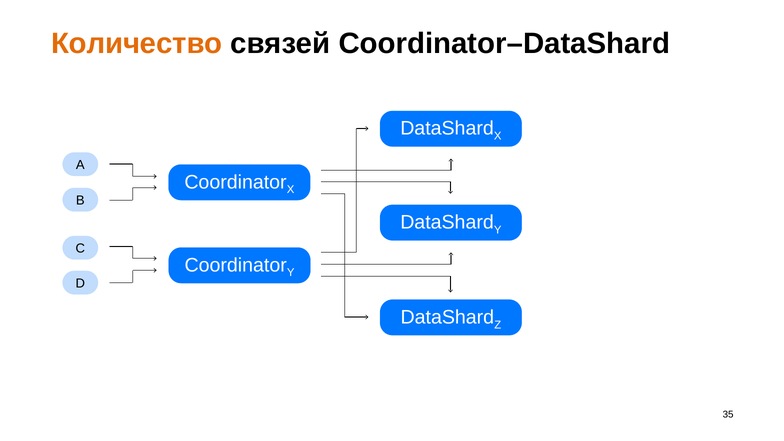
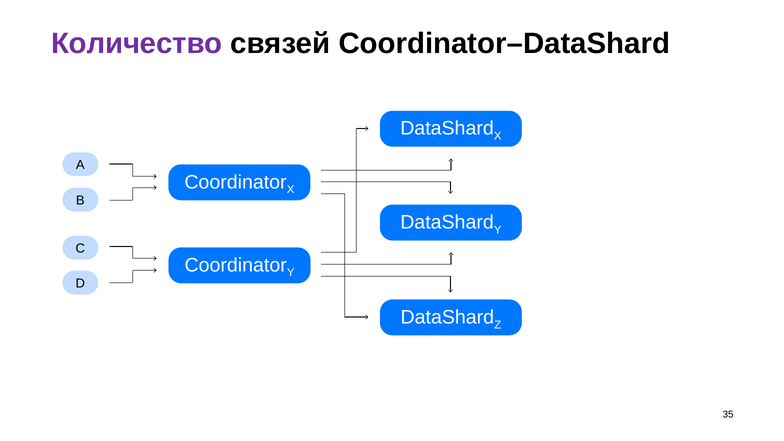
Количество colour: orange -> purple (137, 44)
